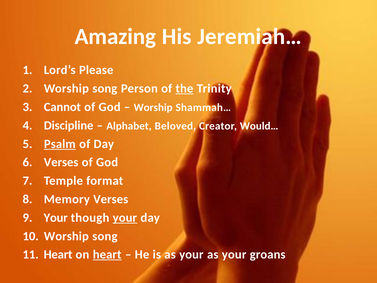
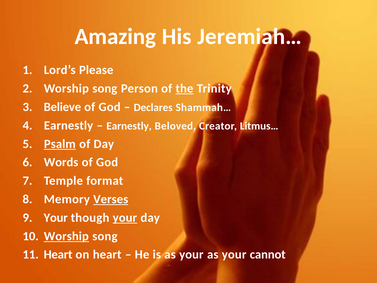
Cannot: Cannot -> Believe (62, 107)
Worship: Worship -> Declares (153, 107)
Discipline: Discipline -> Earnestly (69, 125)
Alphabet: Alphabet -> Earnestly (129, 126)
Would…: Would… -> Litmus… (259, 126)
Verses: Verses -> Words (61, 162)
Verses underline: none -> present (111, 199)
Worship underline: none -> present (66, 236)
heart underline: present -> none (107, 254)
groans: groans -> cannot (268, 254)
